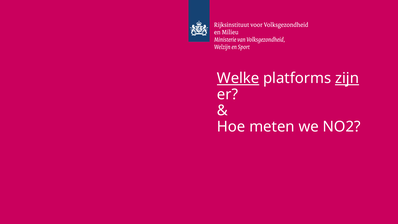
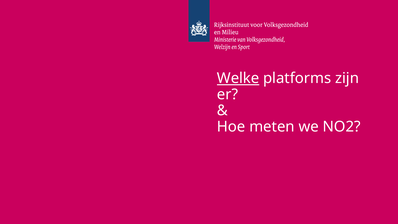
zijn underline: present -> none (347, 78)
